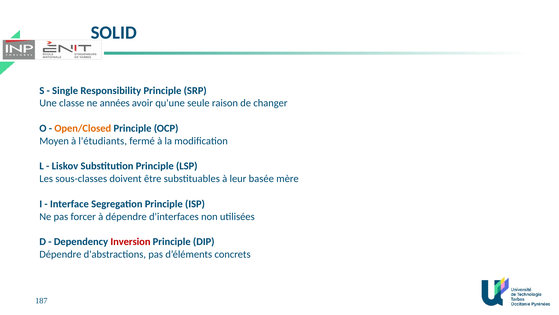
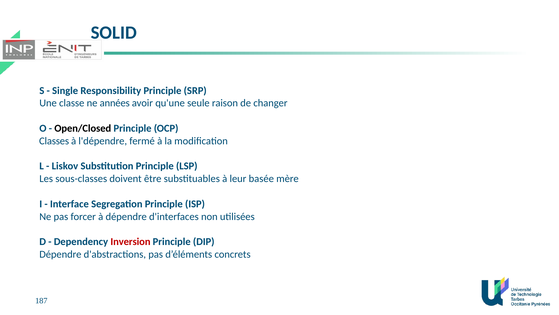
Open/Closed colour: orange -> black (83, 128)
Moyen: Moyen -> Classes (54, 141)
l'étudiants: l'étudiants -> l'dépendre (103, 141)
